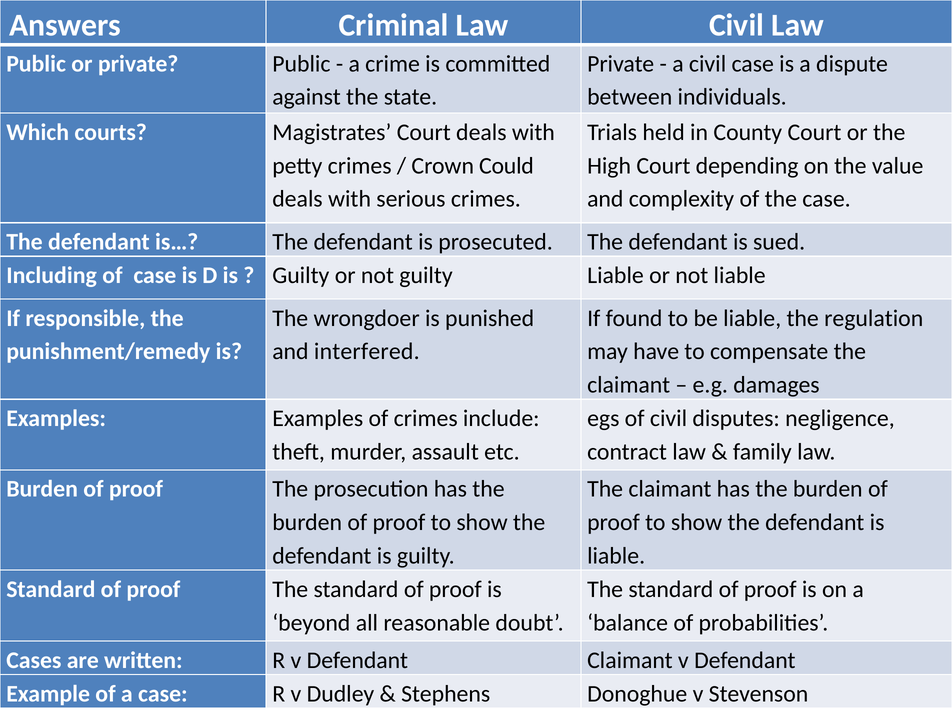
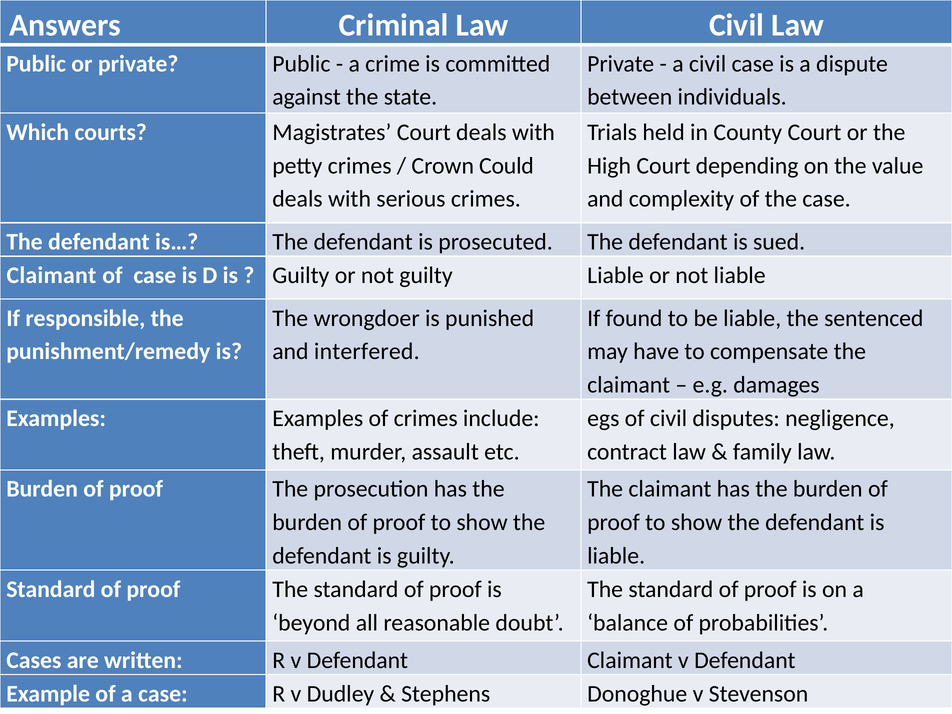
Including: Including -> Claimant (51, 275)
regulation: regulation -> sentenced (874, 318)
